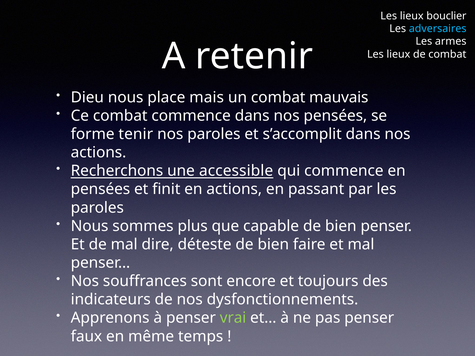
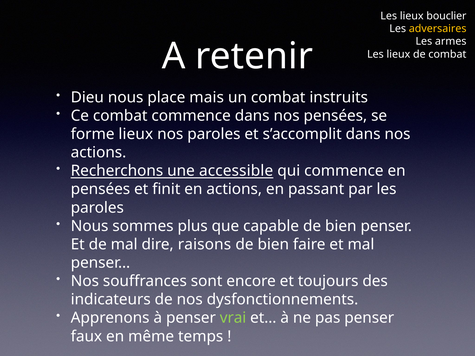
adversaires colour: light blue -> yellow (438, 29)
mauvais: mauvais -> instruits (339, 97)
forme tenir: tenir -> lieux (136, 134)
déteste: déteste -> raisons (204, 245)
